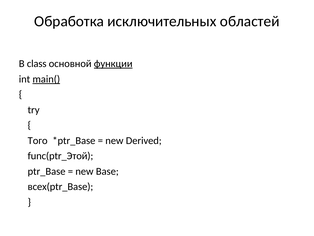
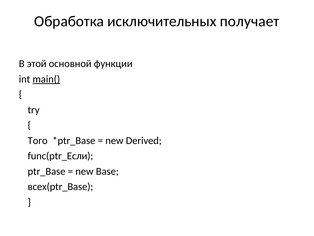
областей: областей -> получает (250, 21)
class: class -> этой (37, 64)
функции underline: present -> none (113, 64)
func(ptr_Этой: func(ptr_Этой -> func(ptr_Если (60, 156)
